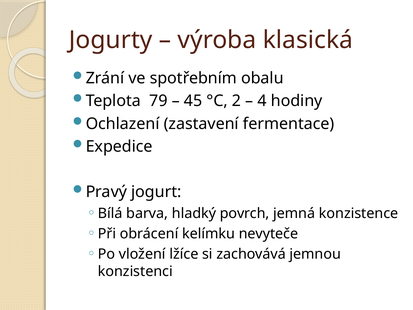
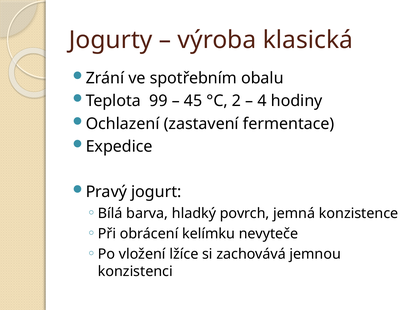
79: 79 -> 99 (158, 101)
